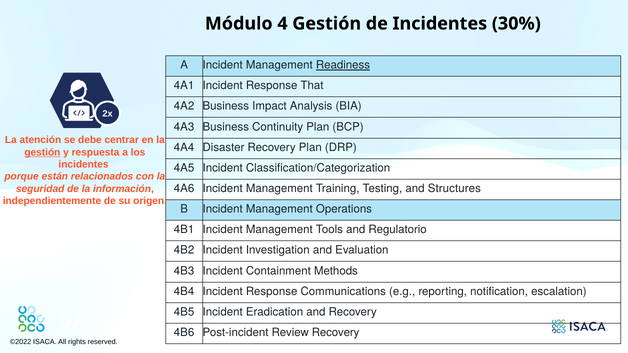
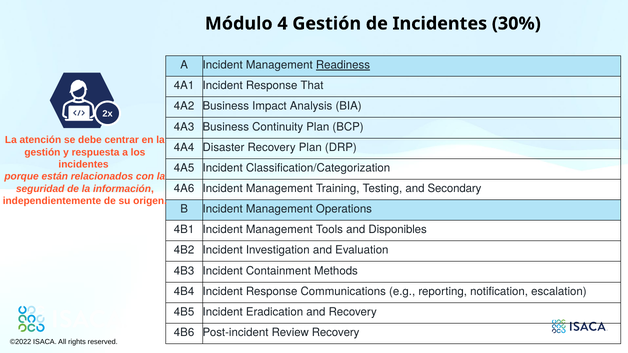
gestión underline: present -> none (42, 152)
Structures: Structures -> Secondary (454, 189)
Regulatorio: Regulatorio -> Disponibles (398, 230)
